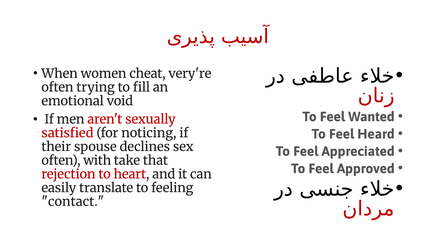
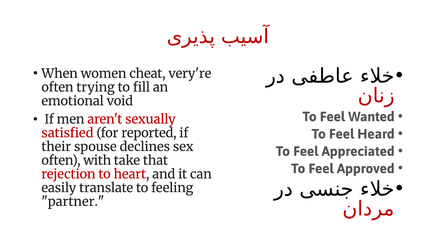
noticing: noticing -> reported (149, 133)
contact: contact -> partner (73, 202)
